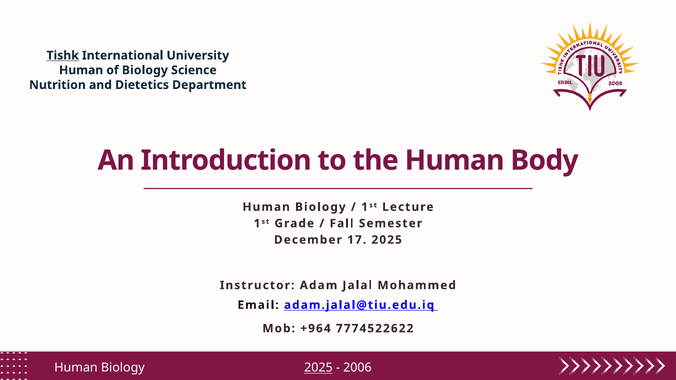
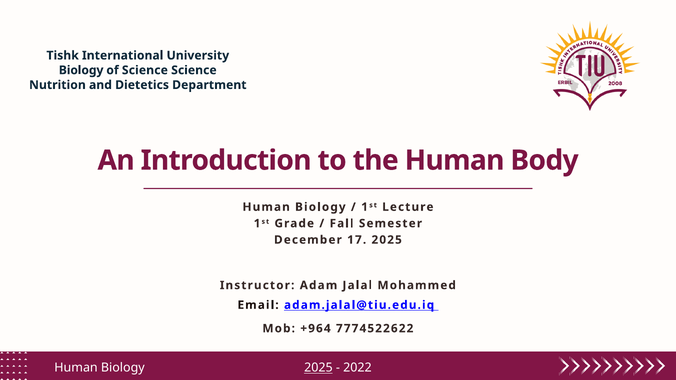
Tishk underline: present -> none (63, 56)
Human: Human -> Biology (81, 70)
of Biology: Biology -> Science (145, 70)
2006: 2006 -> 2022 (357, 368)
